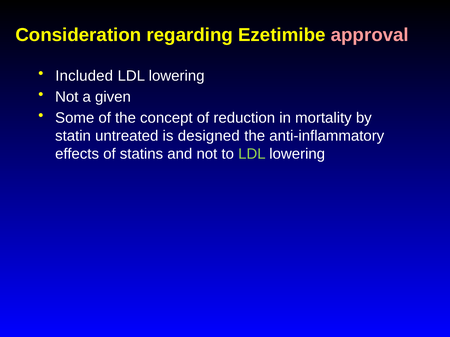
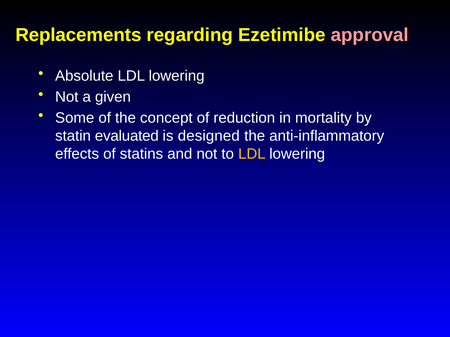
Consideration: Consideration -> Replacements (78, 35)
Included: Included -> Absolute (84, 76)
untreated: untreated -> evaluated (127, 136)
LDL colour: light green -> yellow (252, 154)
